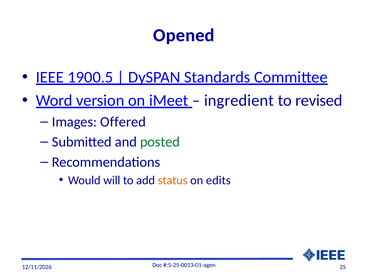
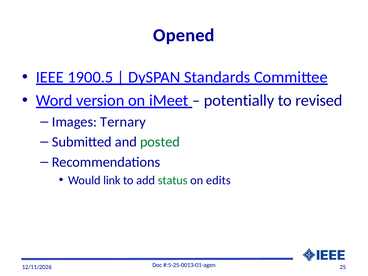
ingredient: ingredient -> potentially (239, 100)
Offered: Offered -> Ternary (123, 122)
will: will -> link (112, 180)
status colour: orange -> green (173, 180)
